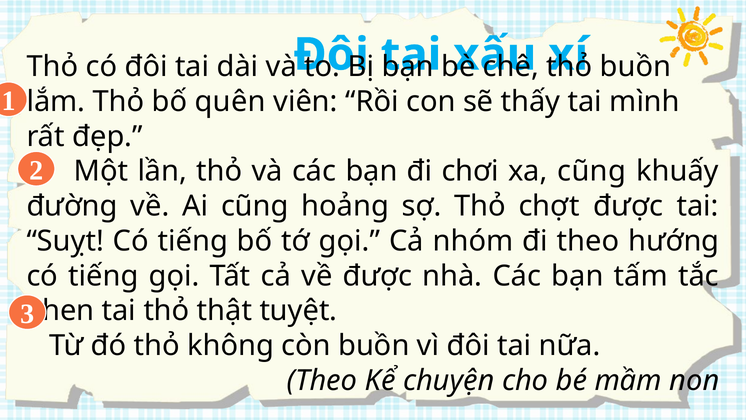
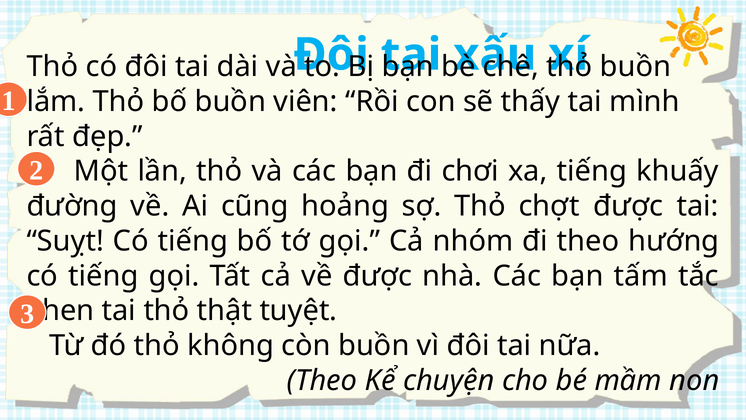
bố quên: quên -> buồn (230, 101)
xa cũng: cũng -> tiếng (592, 171)
